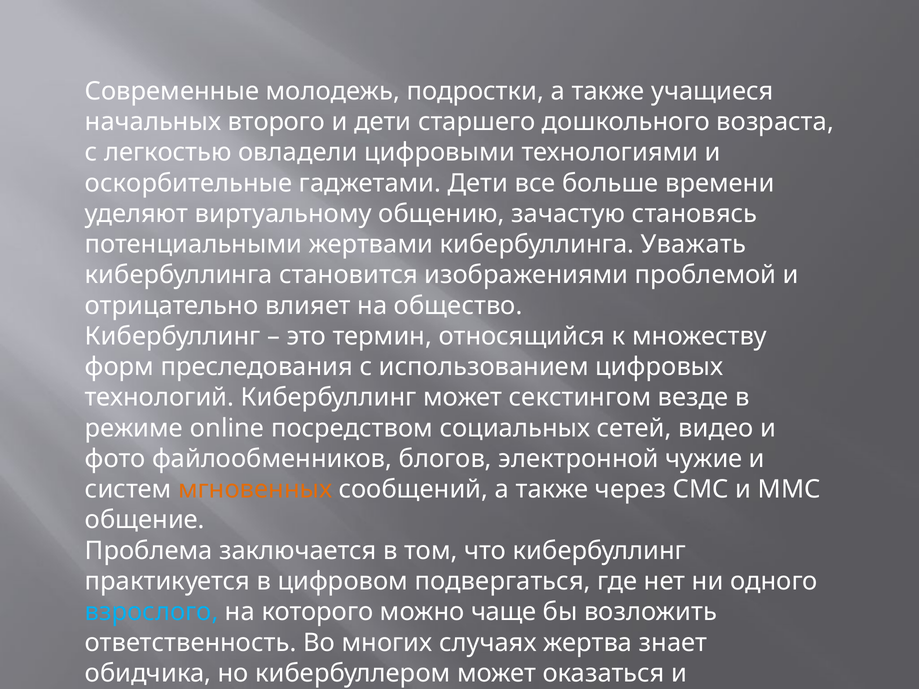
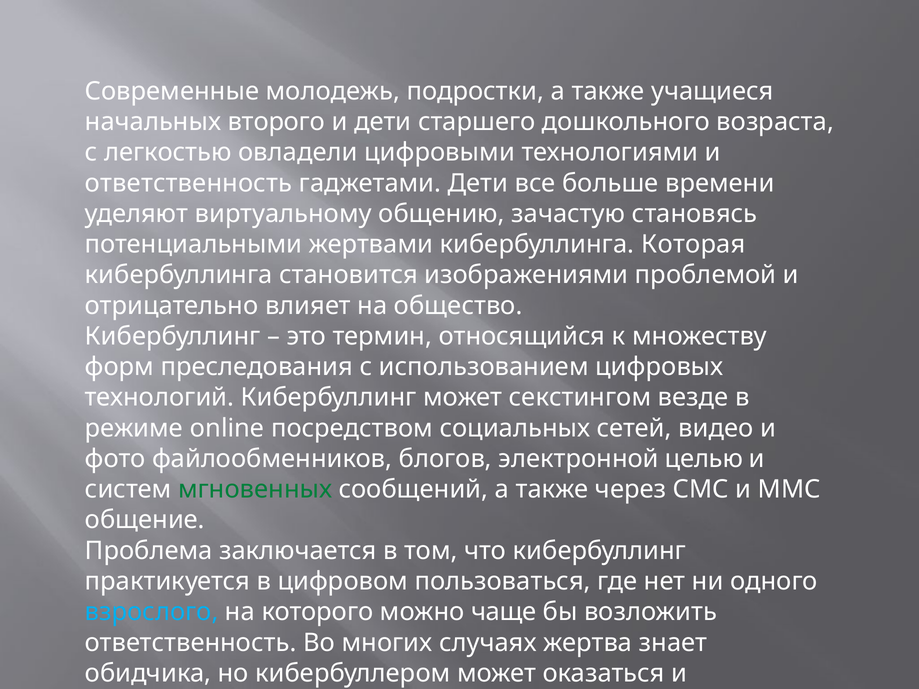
оскорбительные: оскорбительные -> ответственность (189, 183)
Уважать: Уважать -> Которая (693, 244)
чужие: чужие -> целью (704, 459)
мгновенных colour: orange -> green (255, 490)
подвергаться: подвергаться -> пользоваться (503, 582)
